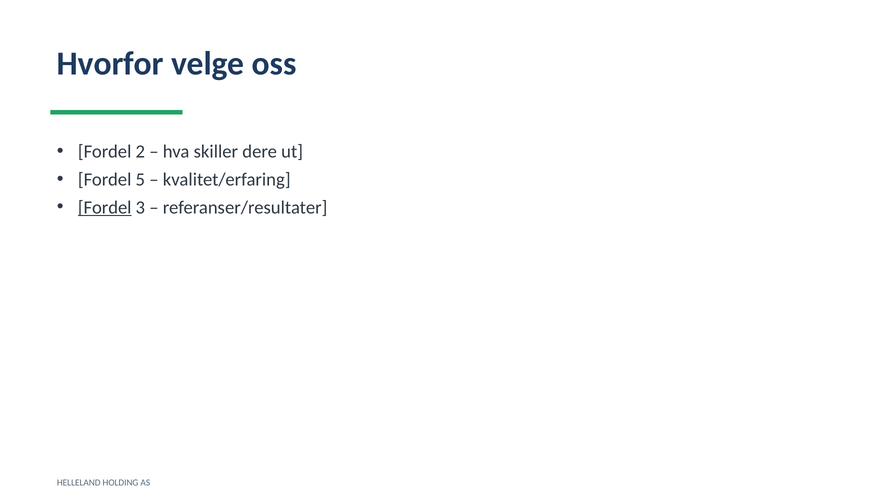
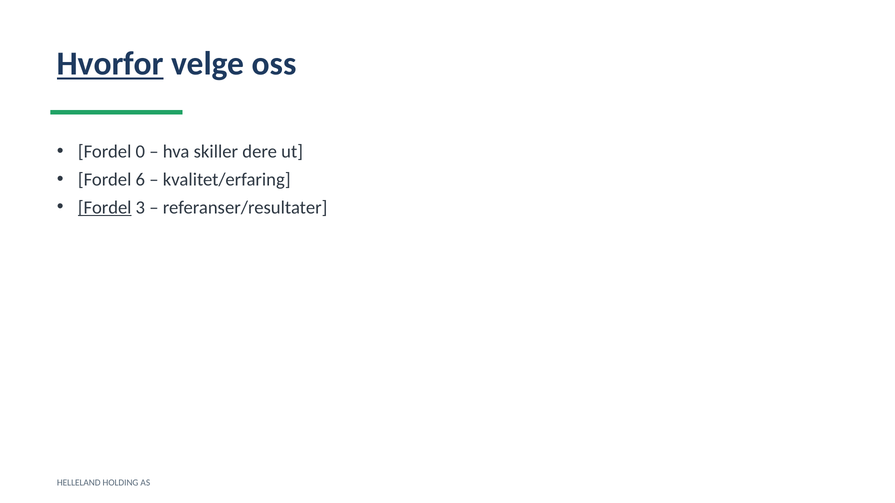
Hvorfor underline: none -> present (110, 64)
2: 2 -> 0 (140, 152)
5: 5 -> 6 (140, 180)
